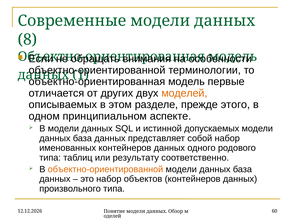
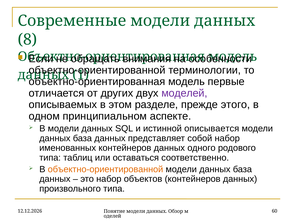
моделей colour: orange -> purple (184, 93)
допускаемых: допускаемых -> описывается (212, 129)
результату: результату -> оставаться (136, 158)
